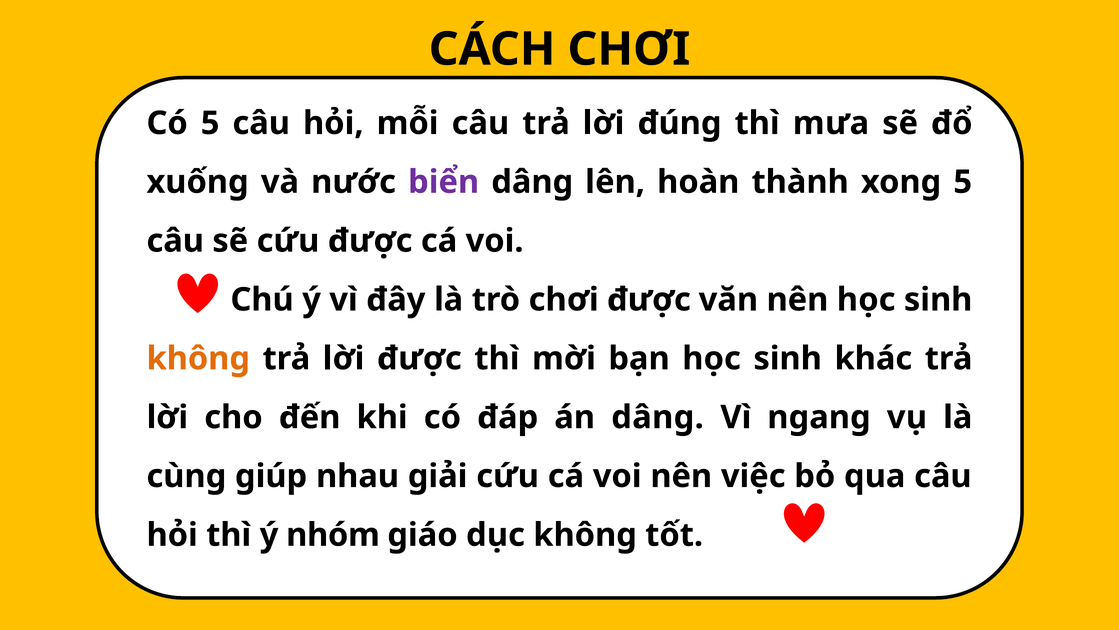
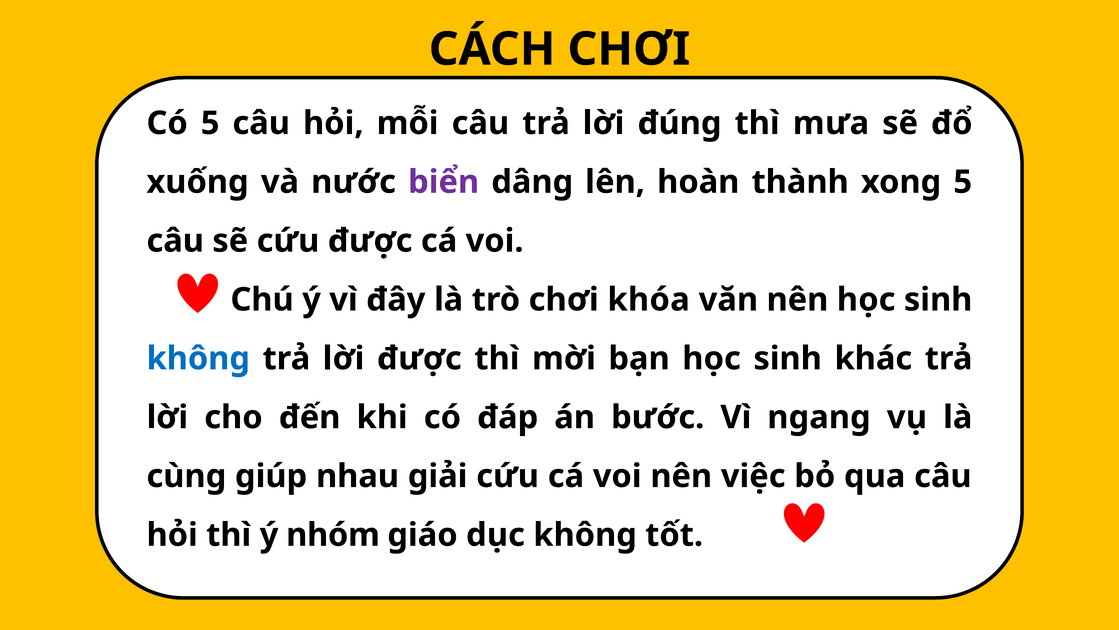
chơi được: được -> khóa (649, 299)
không colour: orange -> blue (198, 358)
án dâng: dâng -> bước (658, 417)
